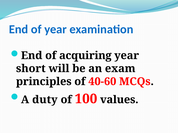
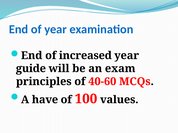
acquiring: acquiring -> increased (85, 56)
short: short -> guide (31, 69)
duty: duty -> have (45, 100)
